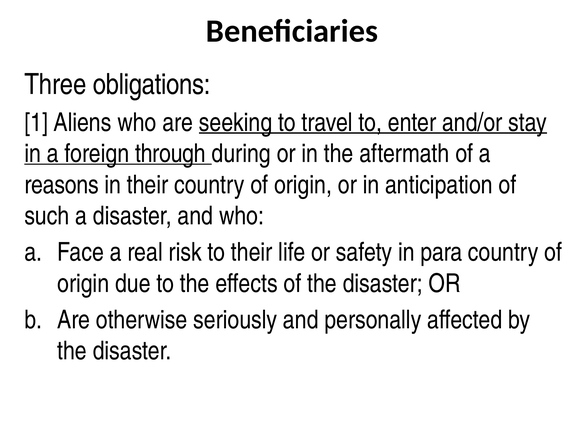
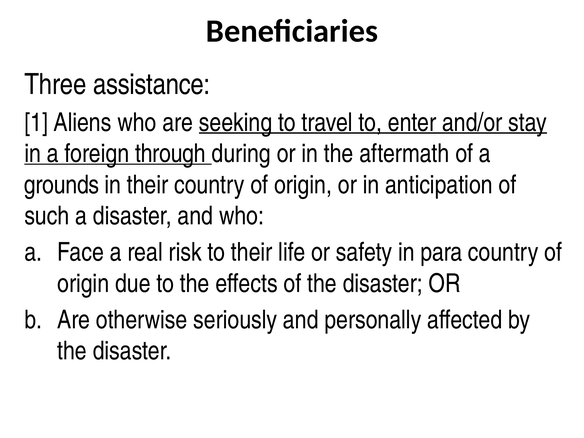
obligations: obligations -> assistance (152, 84)
reasons: reasons -> grounds (62, 185)
